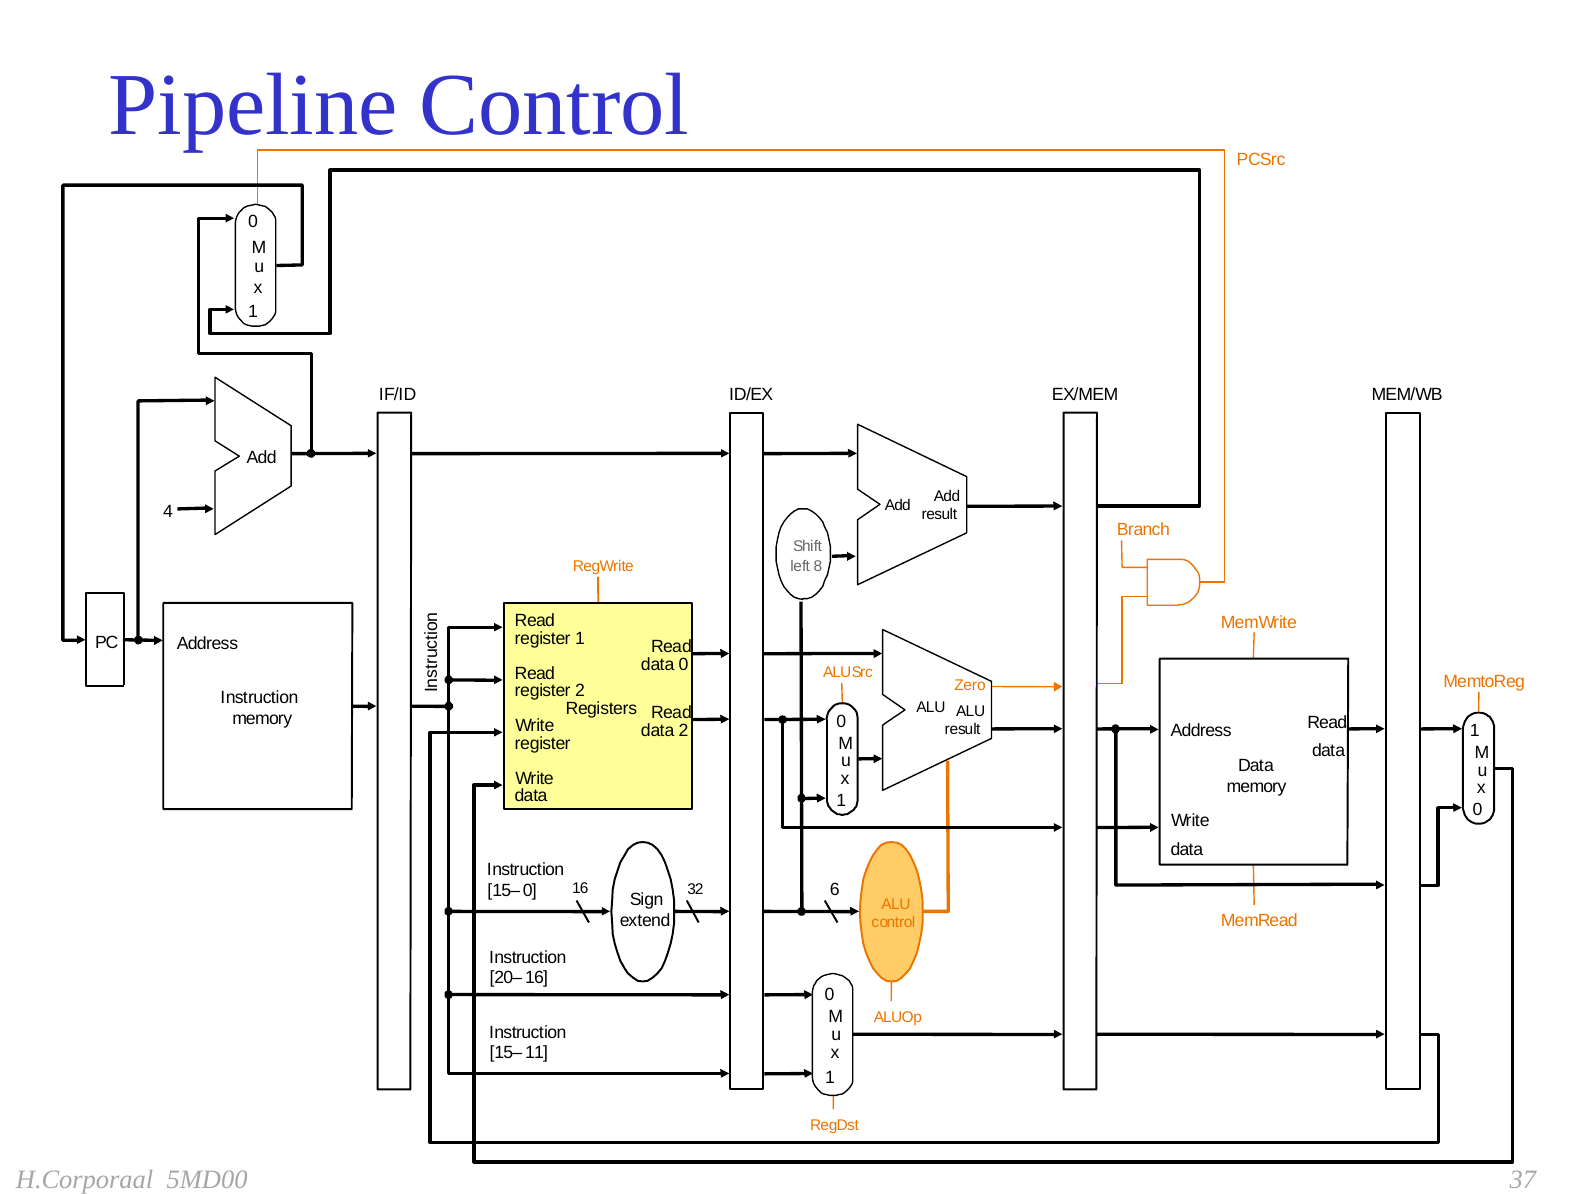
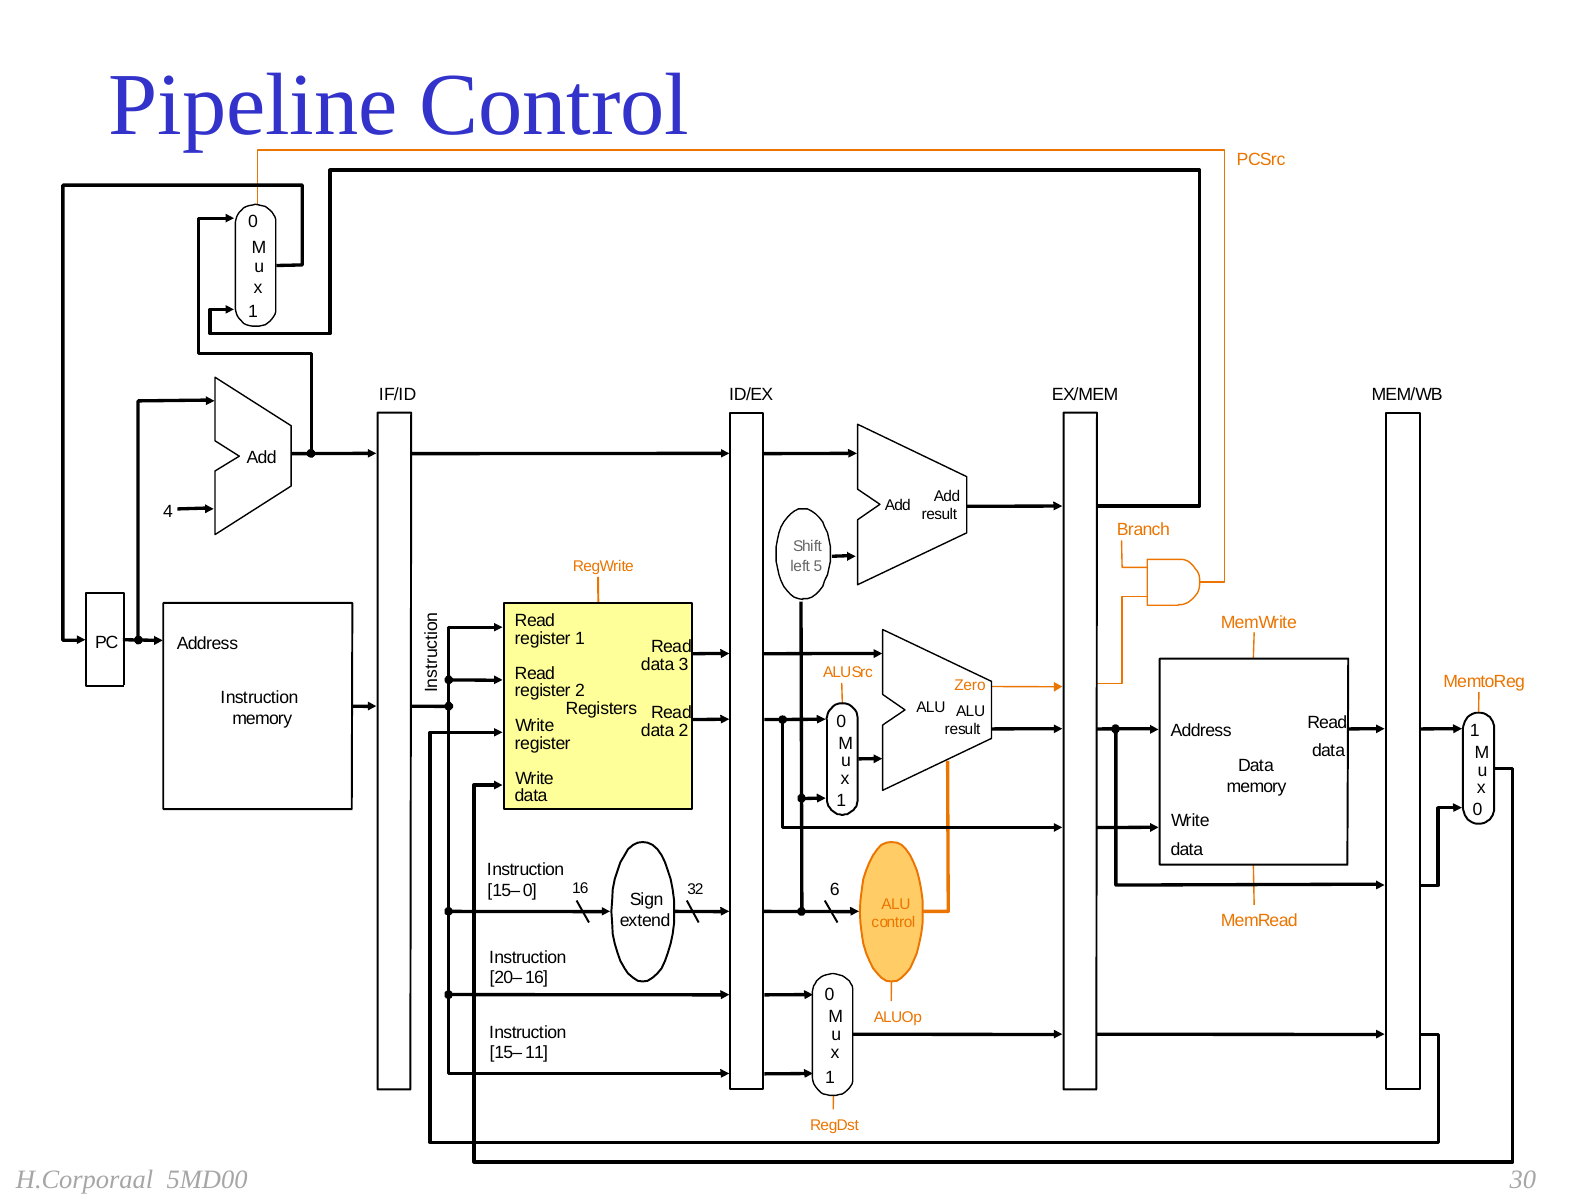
8: 8 -> 5 (818, 567)
0: 0 -> 3 (684, 665)
37: 37 -> 30 (1523, 1180)
